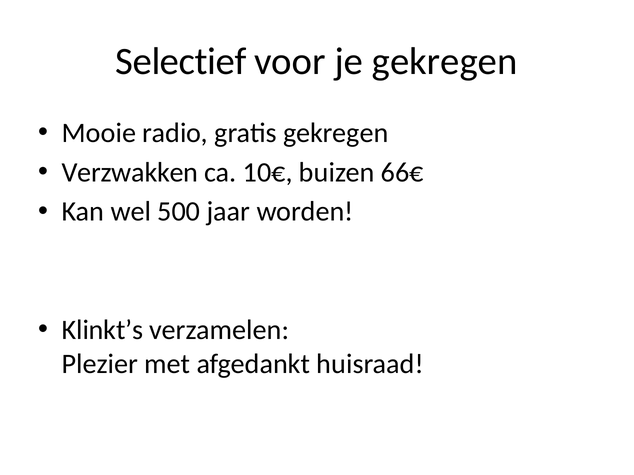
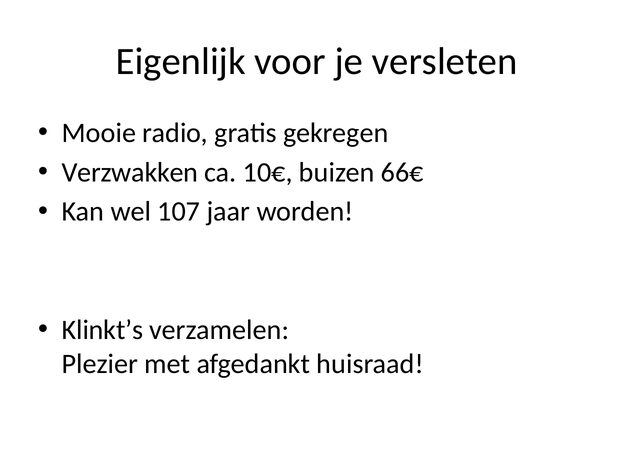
Selectief: Selectief -> Eigenlijk (181, 61)
je gekregen: gekregen -> versleten (445, 61)
500: 500 -> 107 (179, 212)
